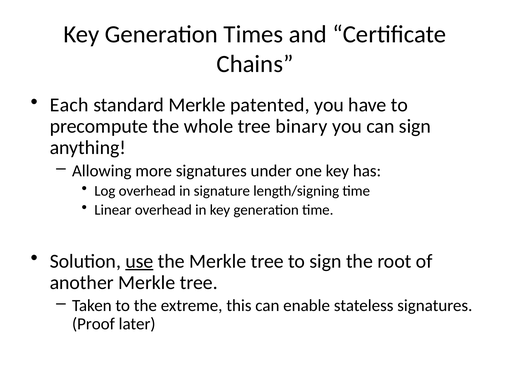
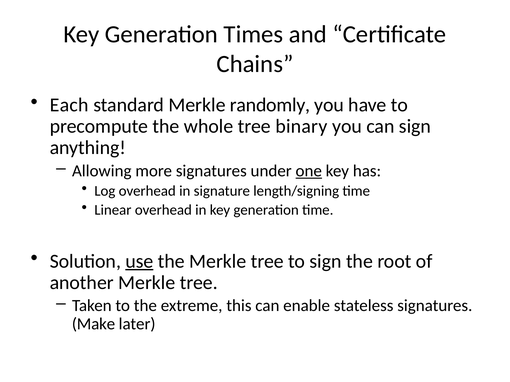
patented: patented -> randomly (270, 105)
one underline: none -> present (309, 171)
Proof: Proof -> Make (94, 324)
